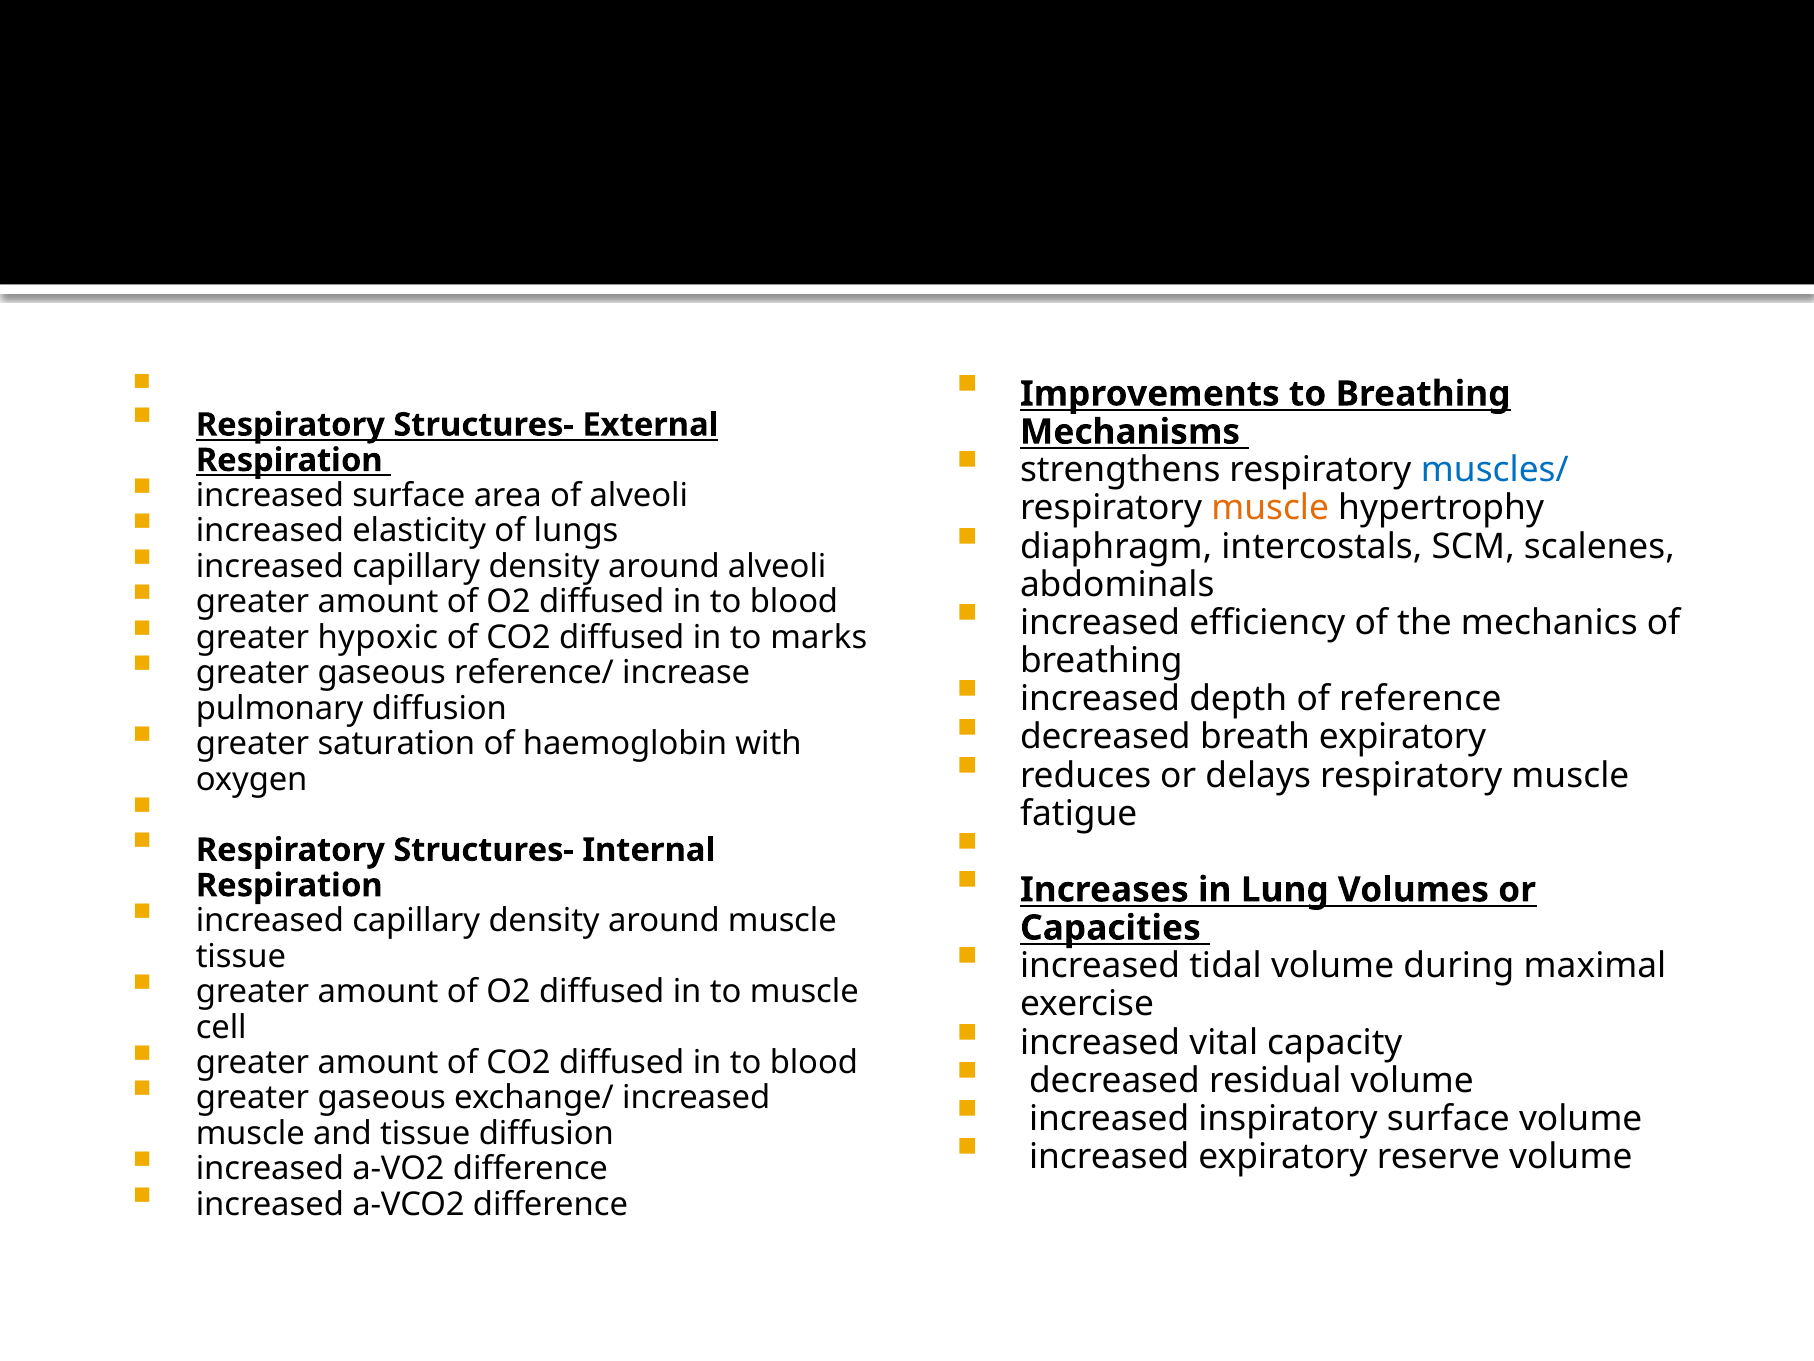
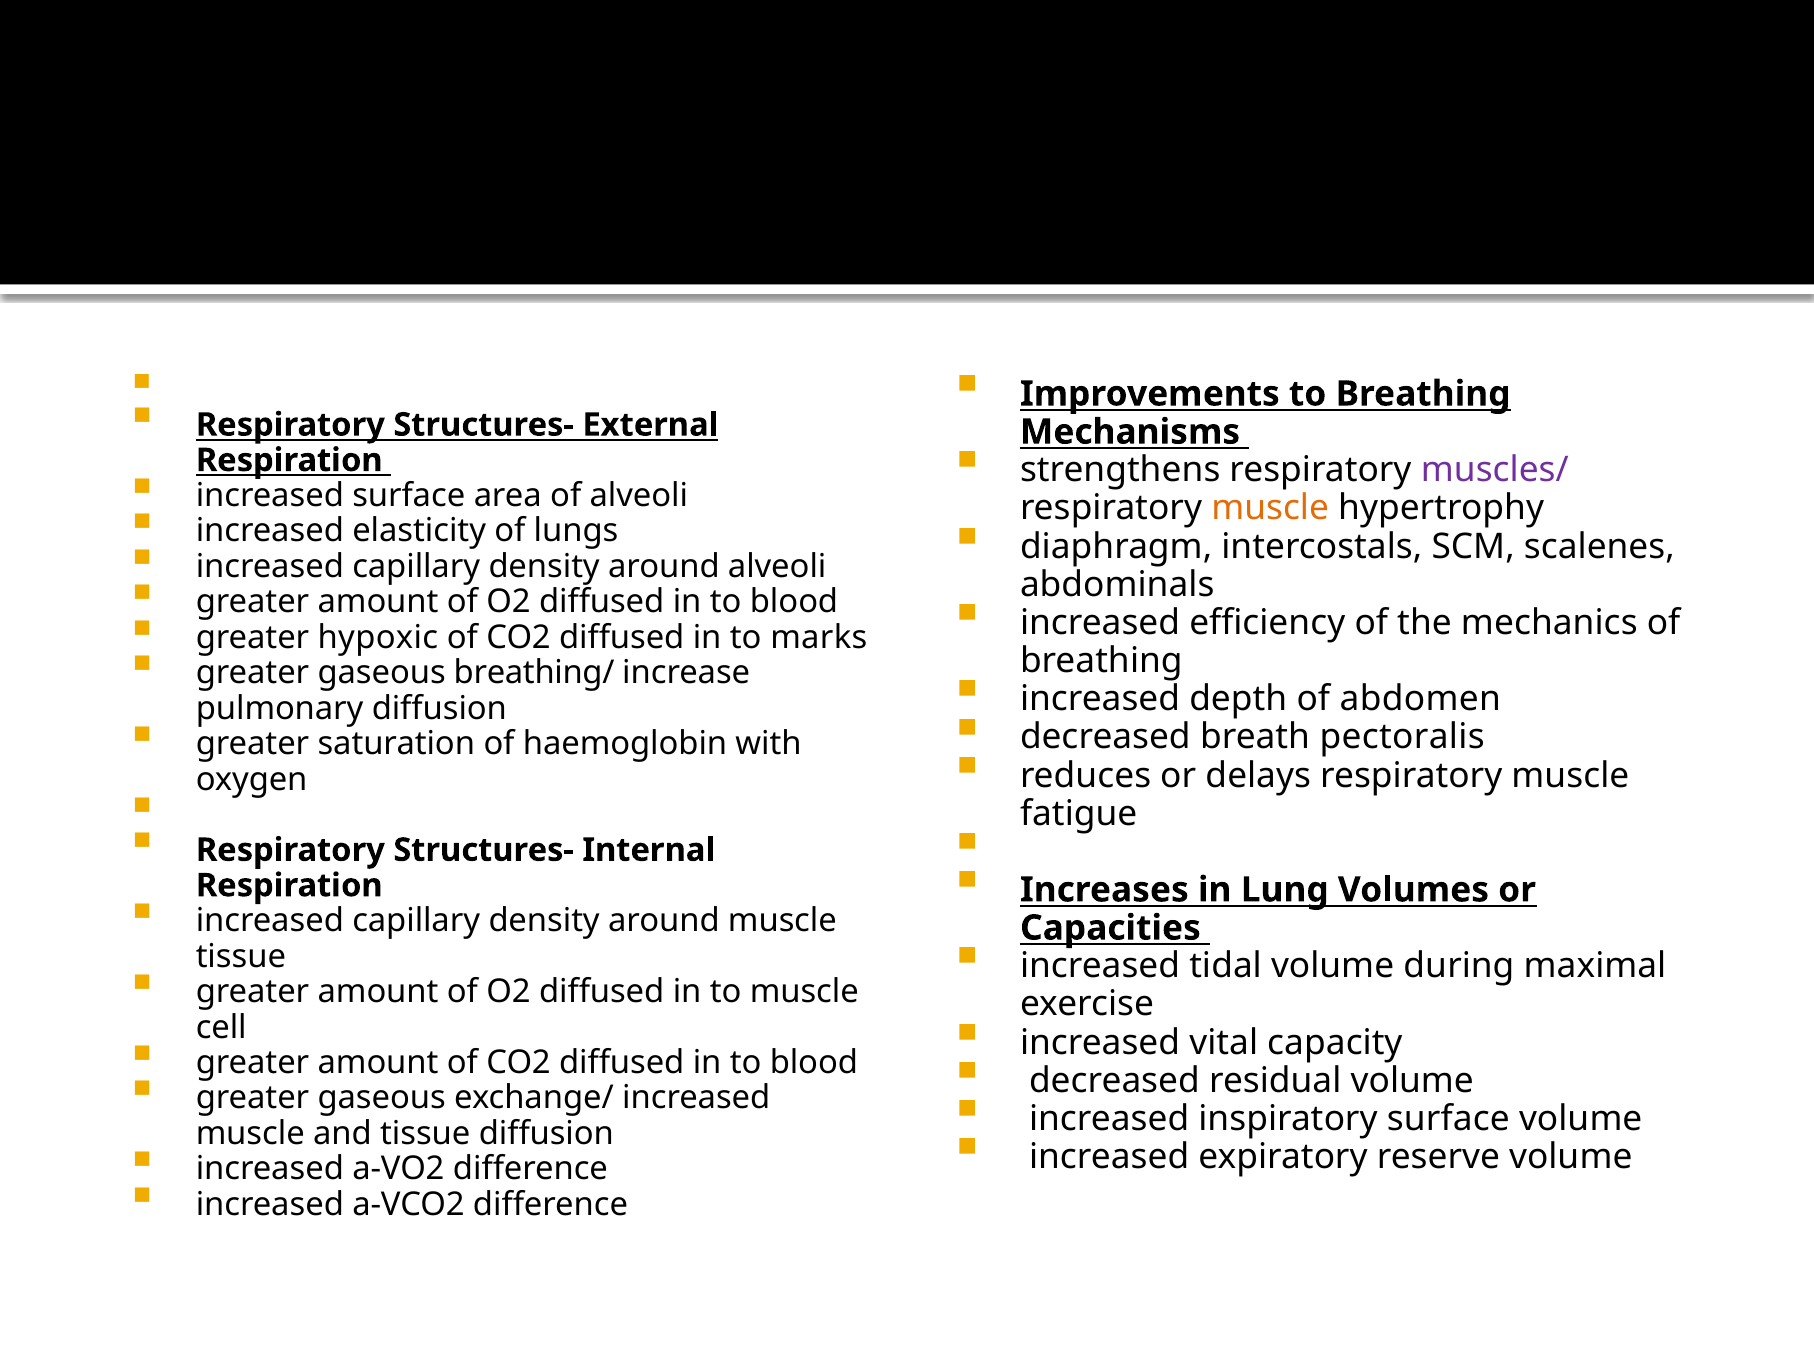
muscles/ colour: blue -> purple (1495, 470)
reference/: reference/ -> breathing/ (534, 673)
reference: reference -> abdomen (1420, 699)
breath expiratory: expiratory -> pectoralis (1402, 737)
